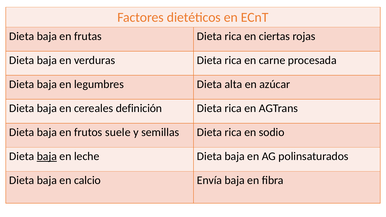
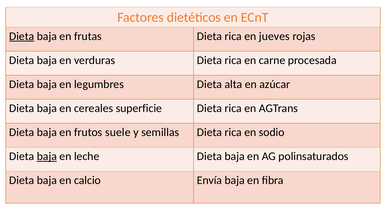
Dieta underline: none -> present (22, 36)
ciertas: ciertas -> jueves (274, 36)
definición: definición -> superficie (139, 108)
